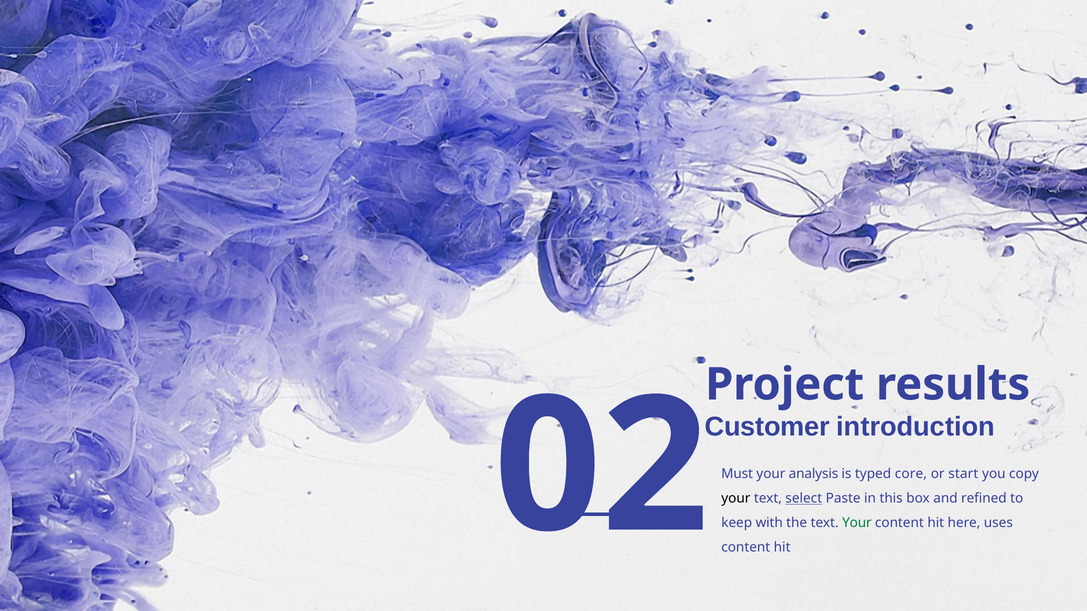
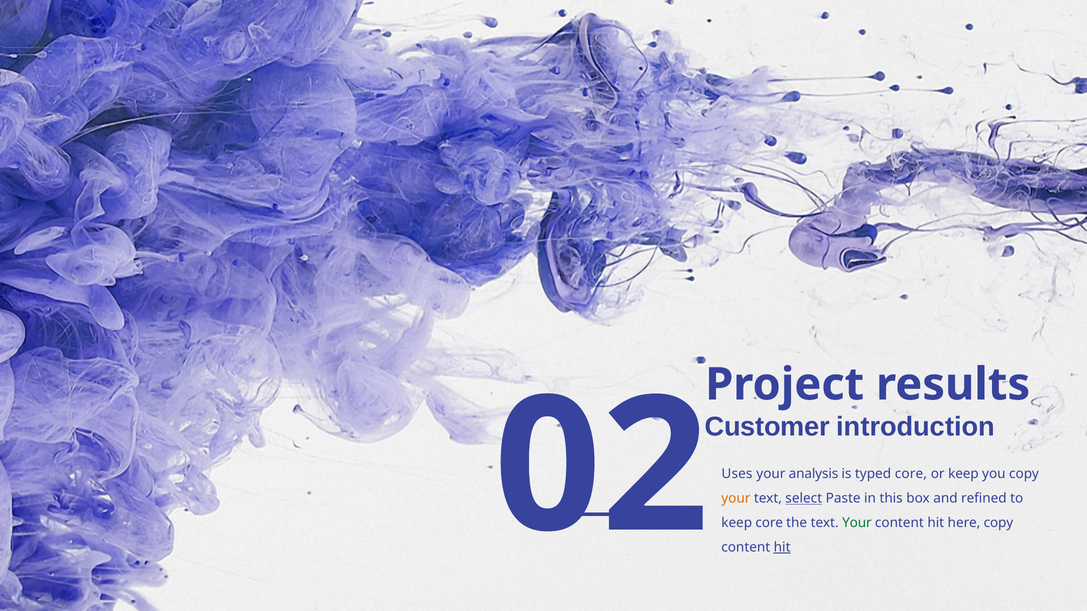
Must: Must -> Uses (737, 474)
or start: start -> keep (963, 474)
your colour: black -> orange (736, 499)
keep with: with -> core (769, 523)
here uses: uses -> copy (998, 523)
hit underline: none -> present (782, 548)
